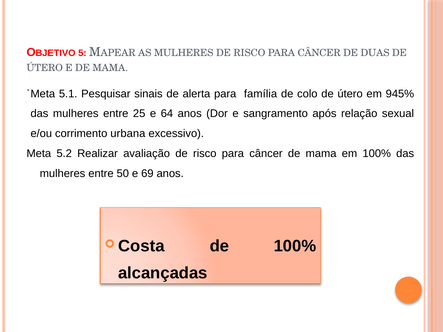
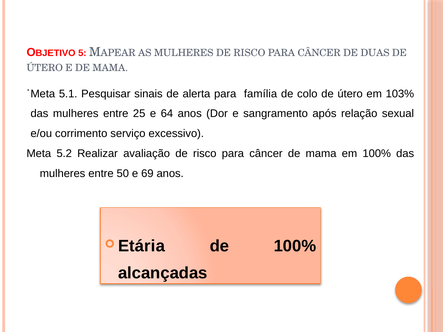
945%: 945% -> 103% (400, 94)
urbana: urbana -> serviço (128, 134)
Costa: Costa -> Etária (141, 246)
